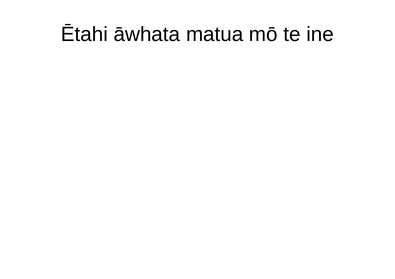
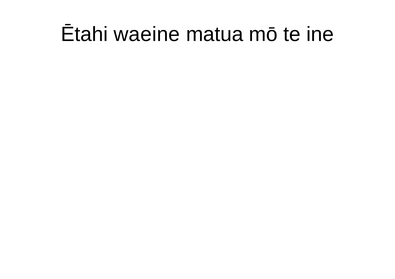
āwhata: āwhata -> waeine (147, 34)
